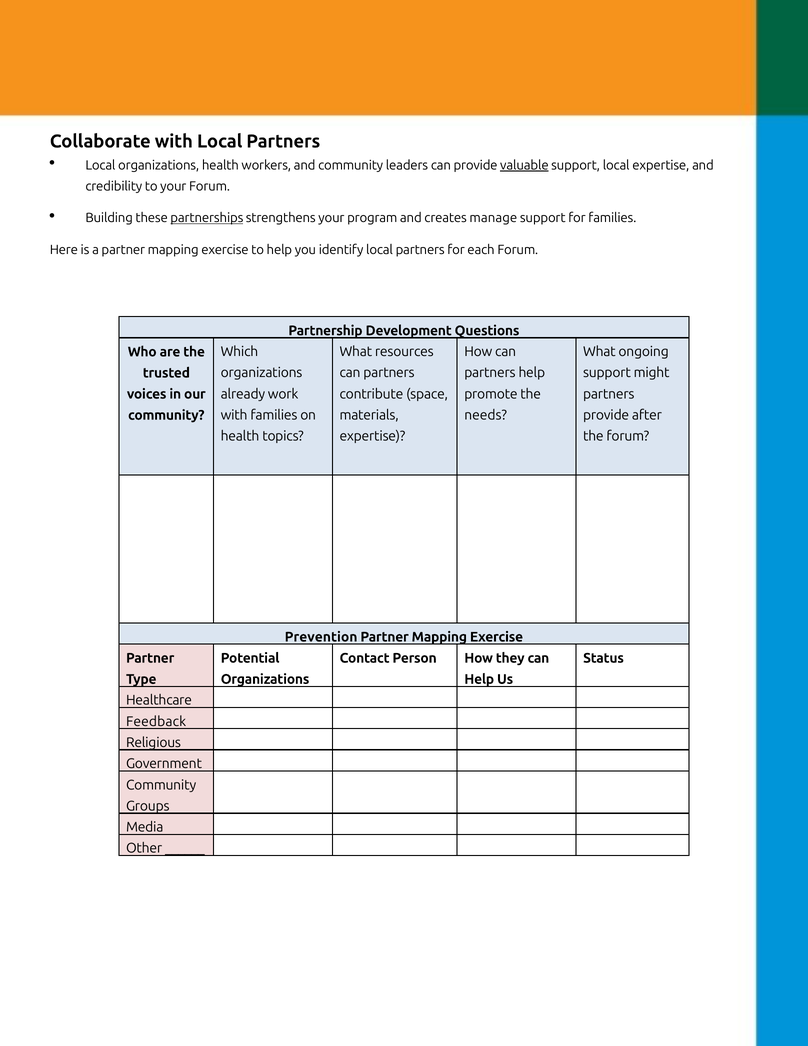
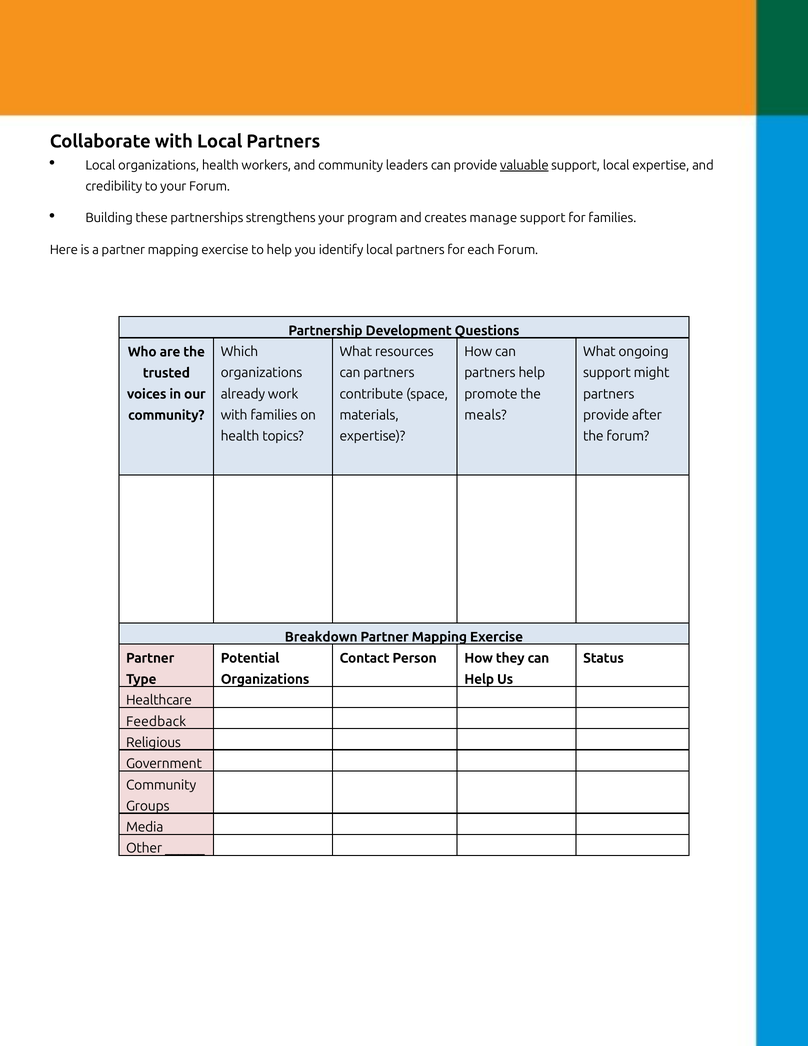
partnerships underline: present -> none (207, 218)
needs: needs -> meals (486, 415)
Prevention: Prevention -> Breakdown (321, 637)
